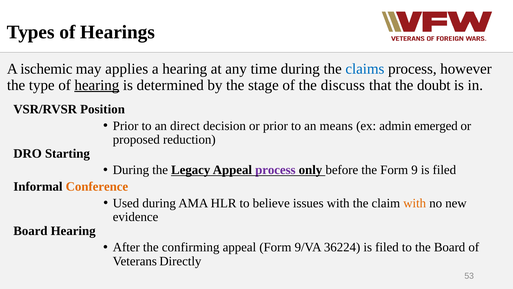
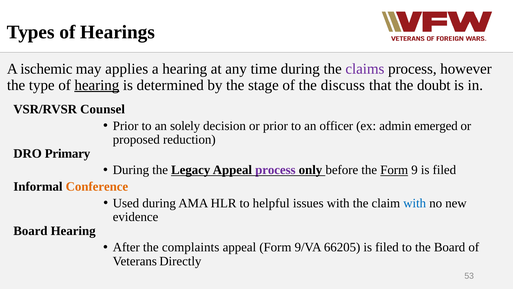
claims colour: blue -> purple (365, 69)
Position: Position -> Counsel (103, 109)
direct: direct -> solely (185, 126)
means: means -> officer (336, 126)
Starting: Starting -> Primary (67, 153)
Form underline: none -> present (394, 170)
believe: believe -> helpful (271, 203)
with colour: orange -> blue (415, 203)
confirming: confirming -> complaints (191, 247)
36224: 36224 -> 66205 (342, 247)
